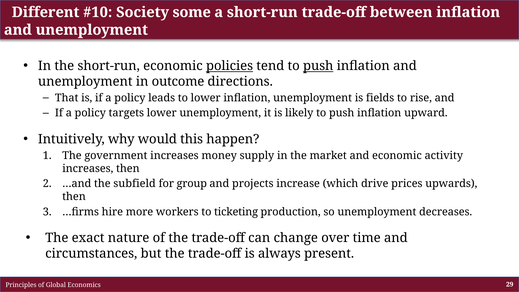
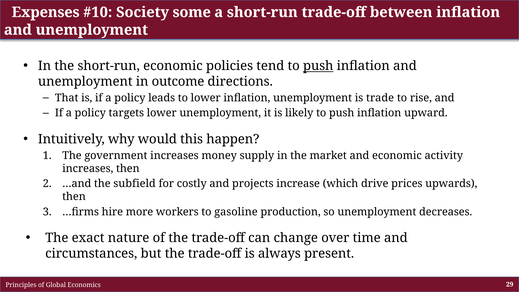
Different: Different -> Expenses (46, 12)
policies underline: present -> none (230, 66)
fields: fields -> trade (380, 98)
group: group -> costly (192, 184)
ticketing: ticketing -> gasoline (236, 212)
